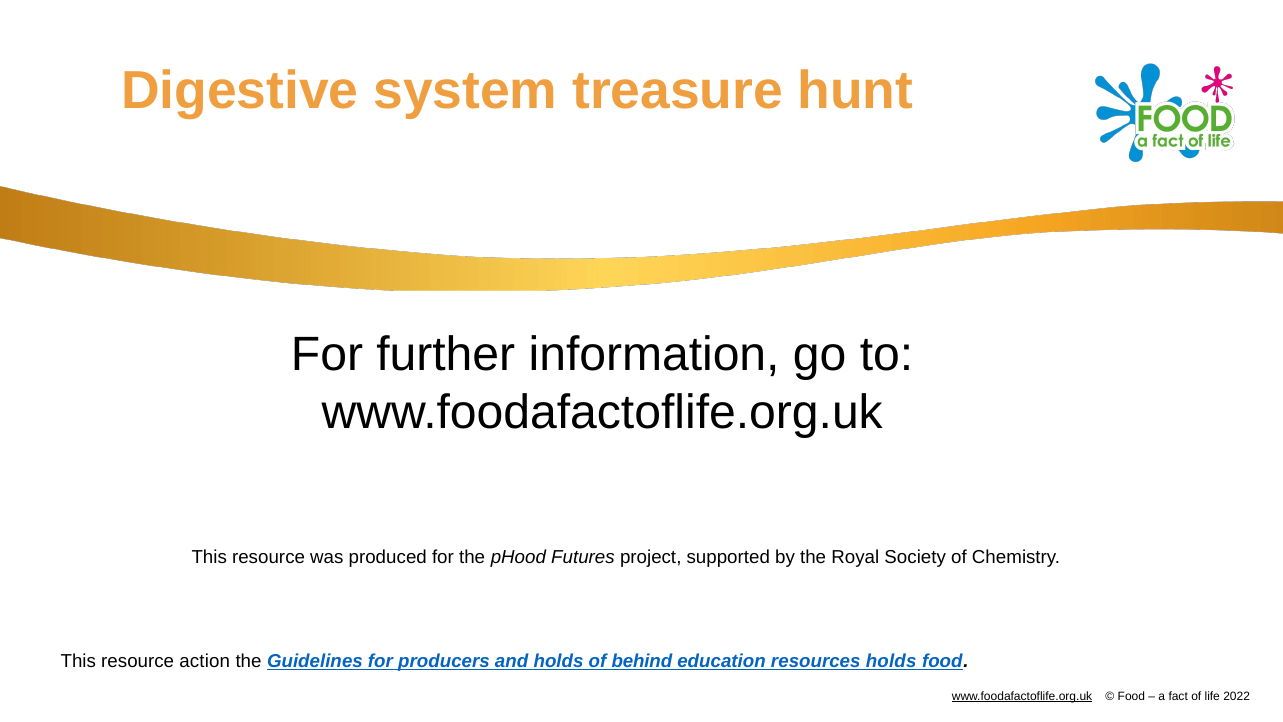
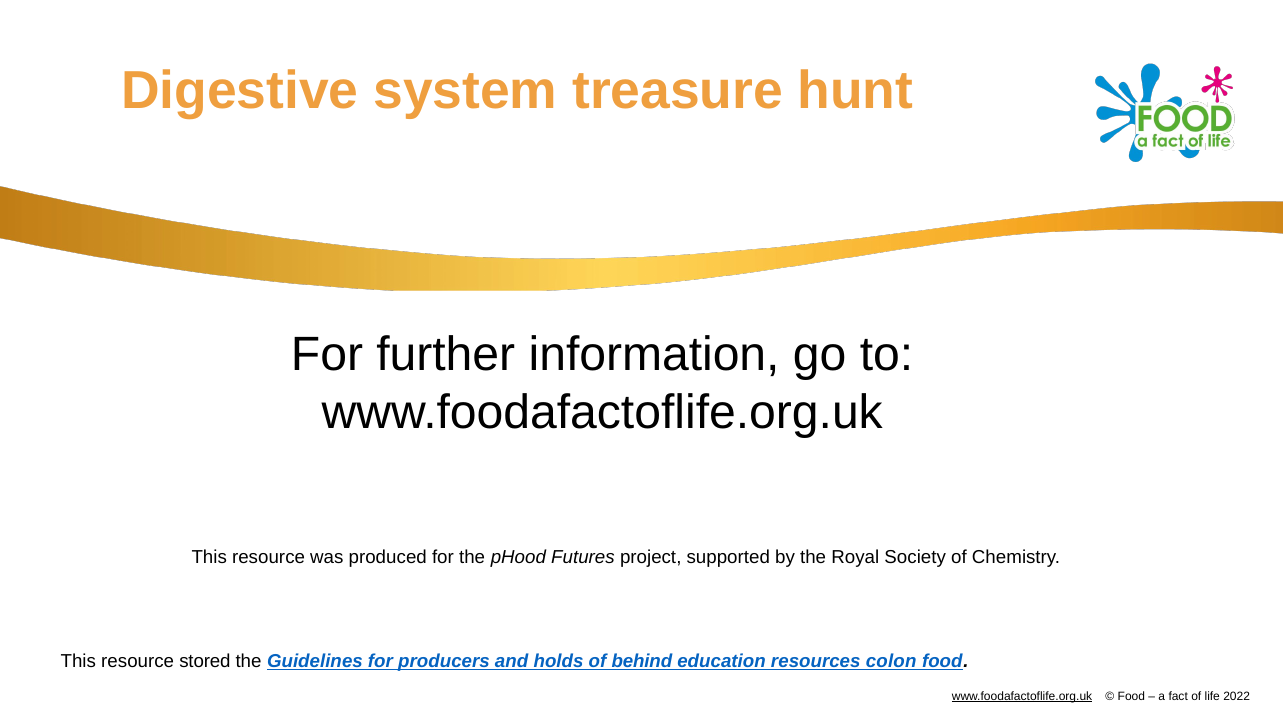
action: action -> stored (205, 661)
resources holds: holds -> colon (891, 661)
